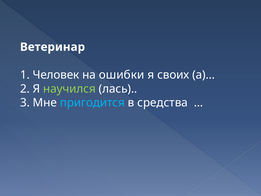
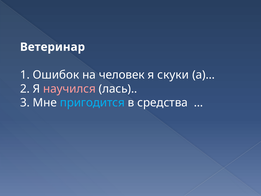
Человек: Человек -> Ошибок (56, 75)
ошибки: ошибки -> человек (122, 75)
своих: своих -> скуки (173, 75)
научился colour: light green -> pink (69, 89)
